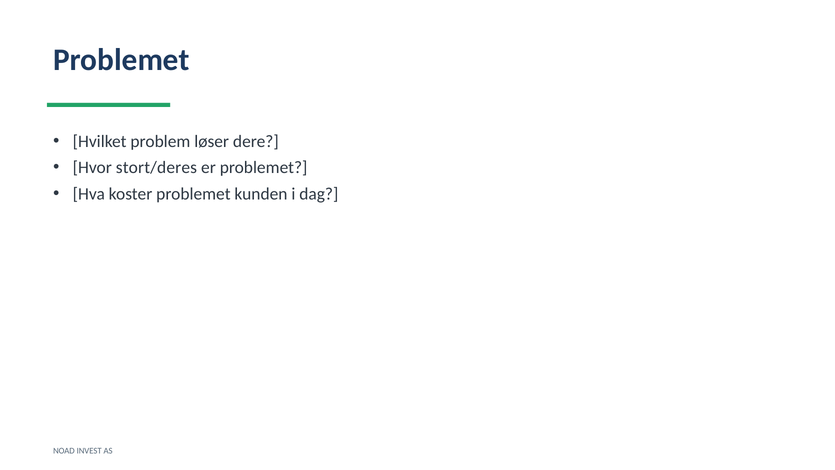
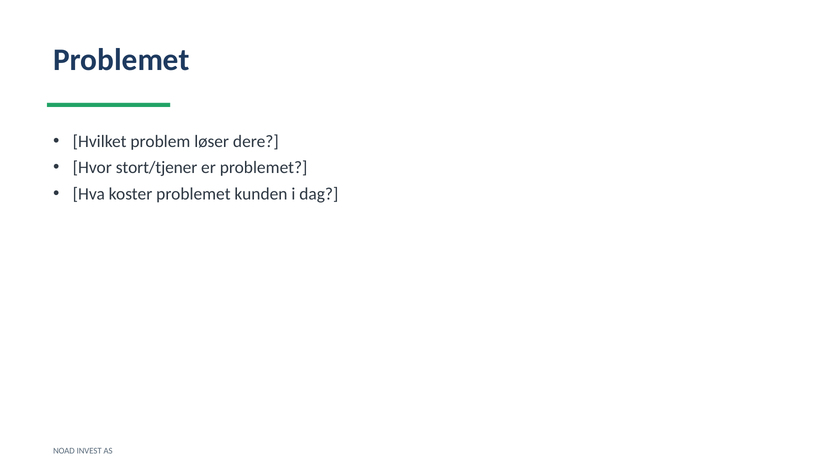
stort/deres: stort/deres -> stort/tjener (157, 168)
